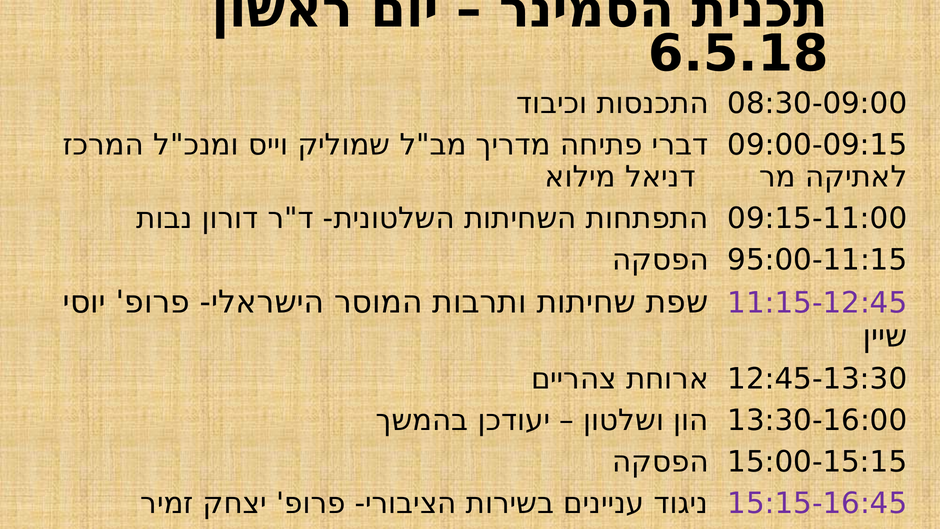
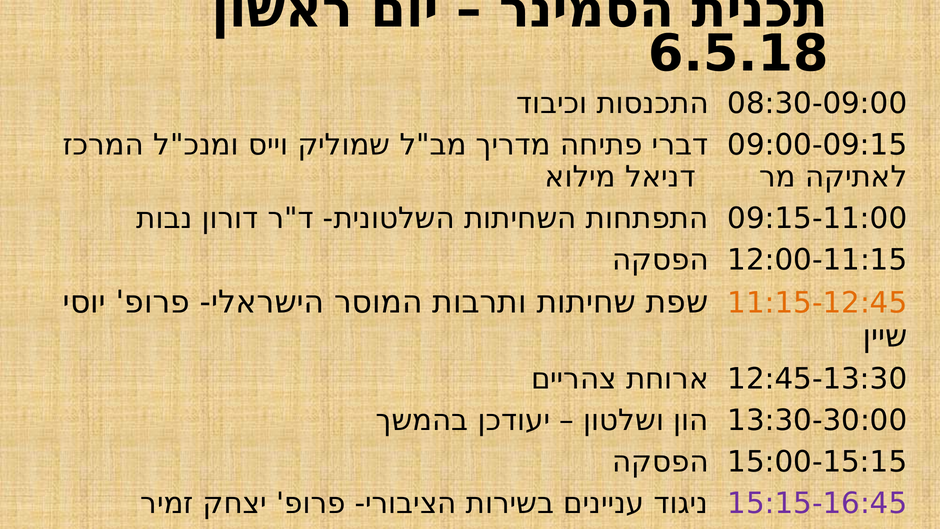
95:00-11:15: 95:00-11:15 -> 12:00-11:15 (817, 260)
11:15-12:45 colour: purple -> orange (817, 303)
13:30-16:00: 13:30-16:00 -> 13:30-30:00 (817, 420)
